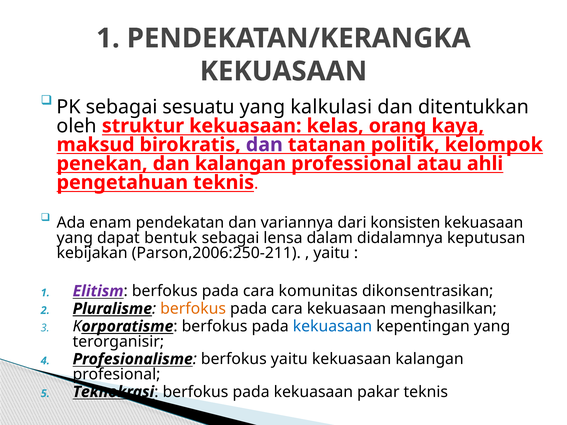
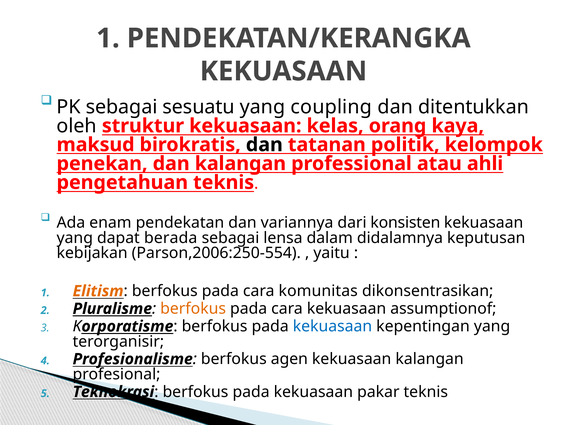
kalkulasi: kalkulasi -> coupling (331, 107)
dan colour: purple -> black (264, 145)
bentuk: bentuk -> berada (171, 238)
Parson,2006:250-211: Parson,2006:250-211 -> Parson,2006:250-554 (216, 253)
Elitism colour: purple -> orange (98, 291)
menghasilkan: menghasilkan -> assumptionof (443, 309)
berfokus yaitu: yaitu -> agen (289, 359)
